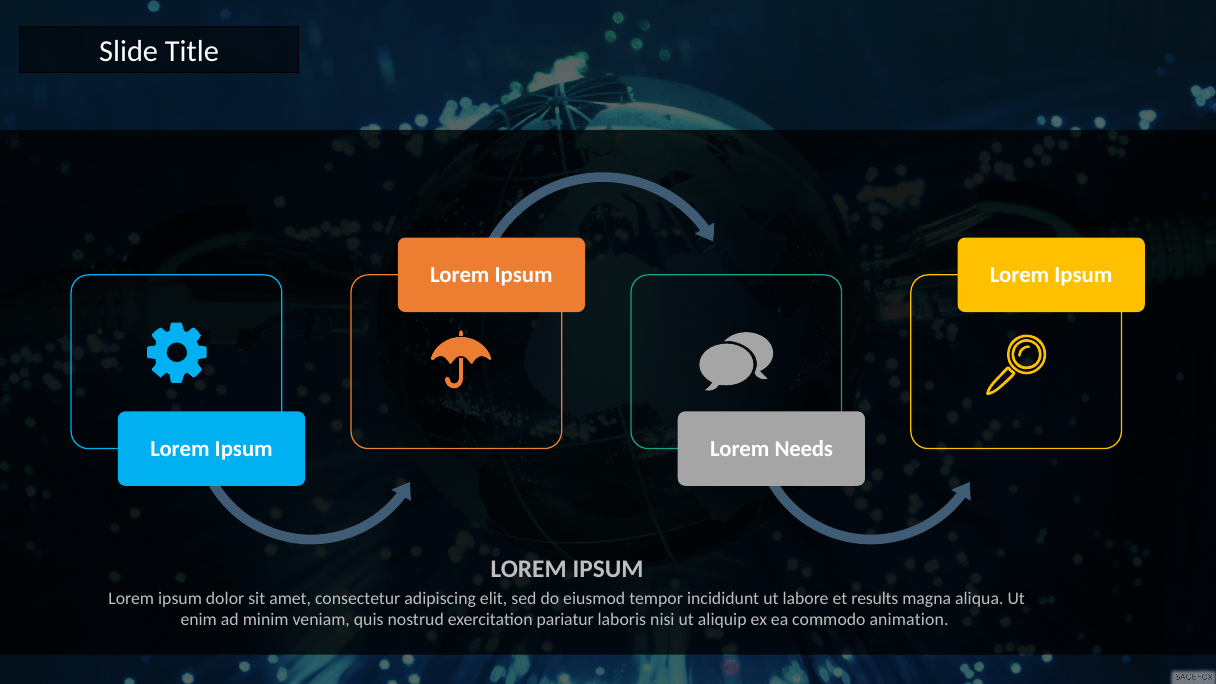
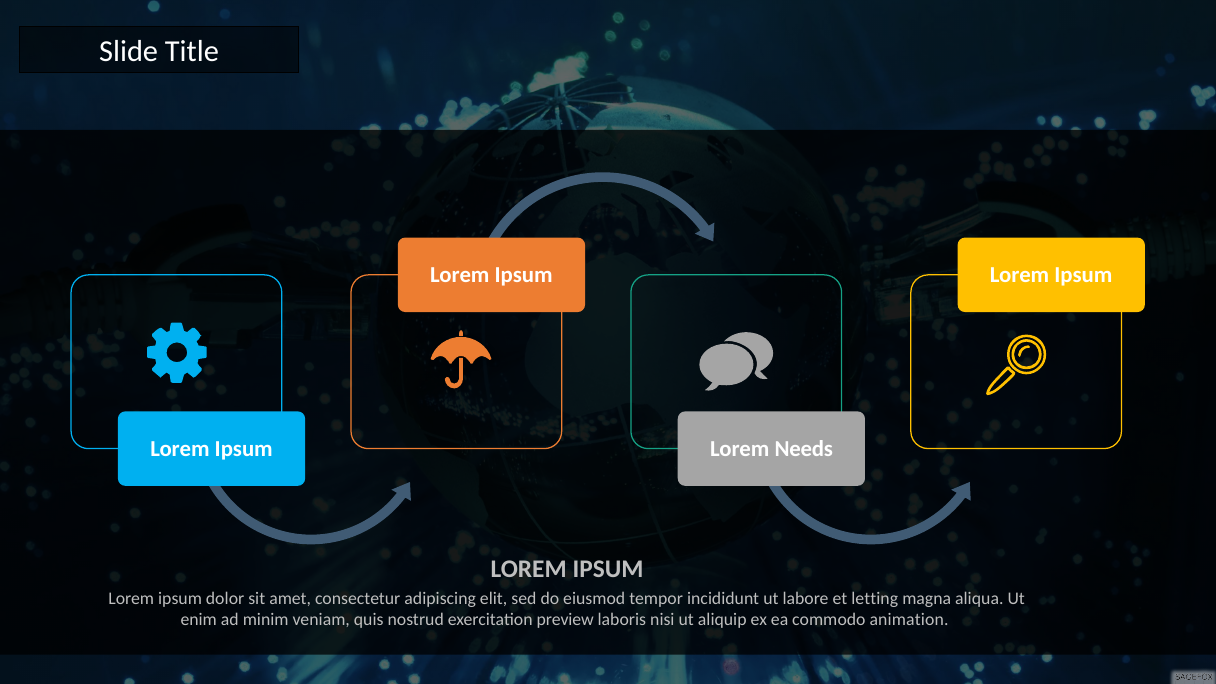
results: results -> letting (875, 598)
pariatur: pariatur -> preview (565, 620)
